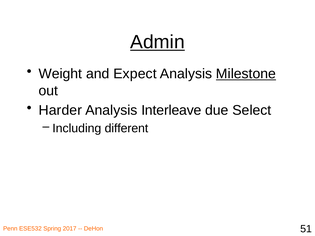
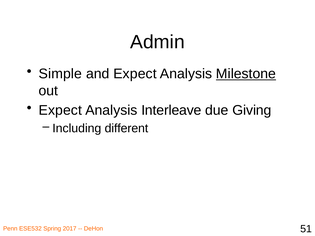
Admin underline: present -> none (157, 42)
Weight: Weight -> Simple (60, 74)
Harder: Harder -> Expect (60, 110)
Select: Select -> Giving (252, 110)
